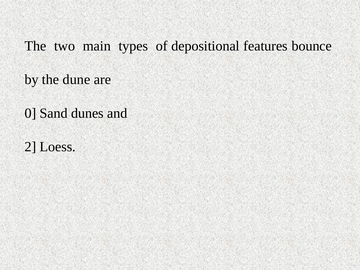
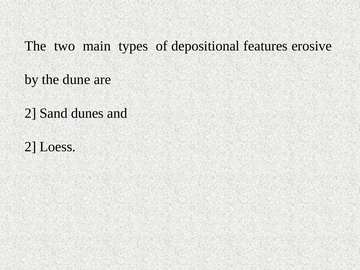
bounce: bounce -> erosive (312, 46)
0: 0 -> 2 (30, 113)
